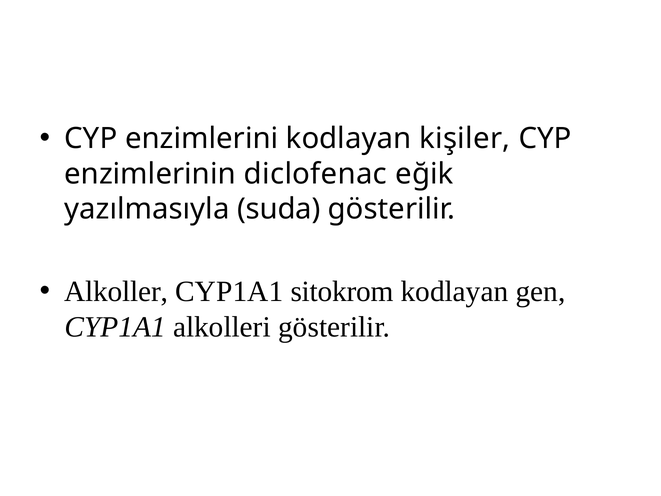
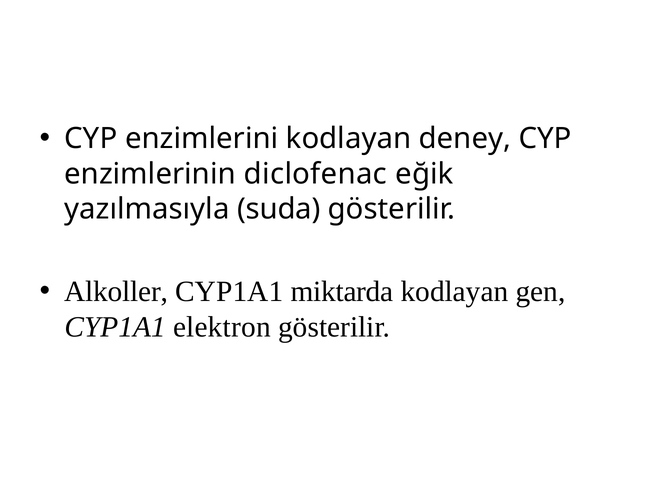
kişiler: kişiler -> deney (465, 139)
sitokrom: sitokrom -> miktarda (342, 291)
alkolleri: alkolleri -> elektron (222, 327)
